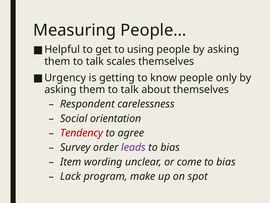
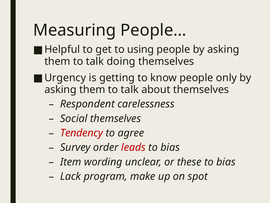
scales: scales -> doing (121, 61)
Social orientation: orientation -> themselves (116, 118)
leads colour: purple -> red (133, 147)
come: come -> these (189, 162)
